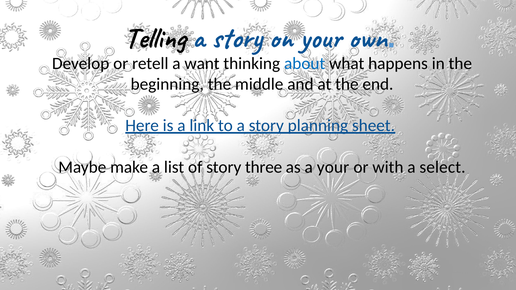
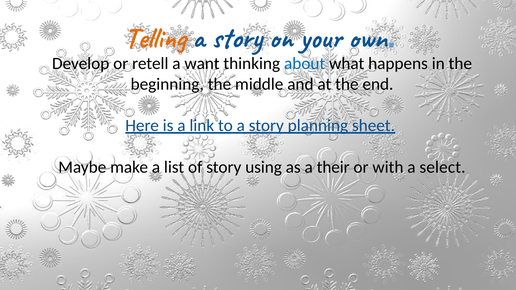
Telling colour: black -> orange (155, 38)
three: three -> using (264, 167)
a your: your -> their (333, 167)
